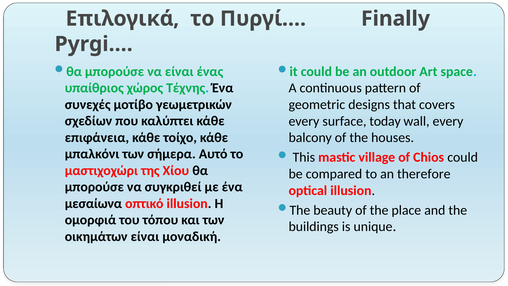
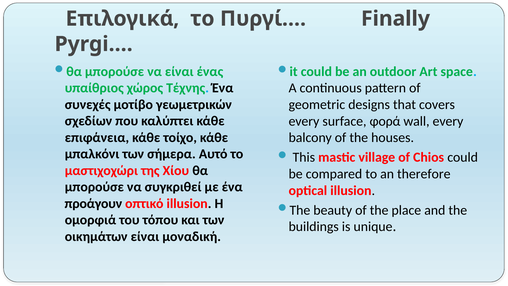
today: today -> φορά (385, 121)
μεσαίωνα: μεσαίωνα -> προάγουν (93, 203)
